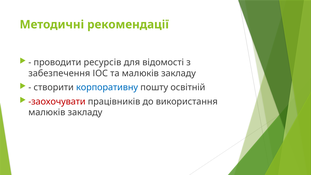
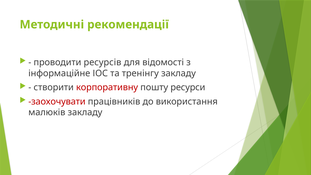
забезпечення: забезпечення -> інформаційне (59, 73)
та малюків: малюків -> тренінгу (140, 73)
корпоративну colour: blue -> red (107, 87)
освітній: освітній -> ресурси (188, 87)
